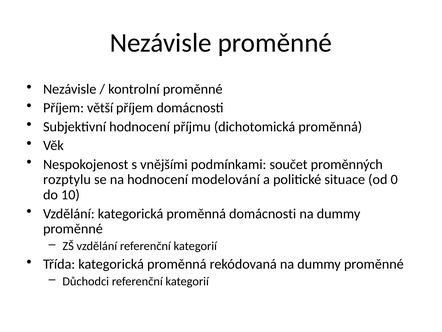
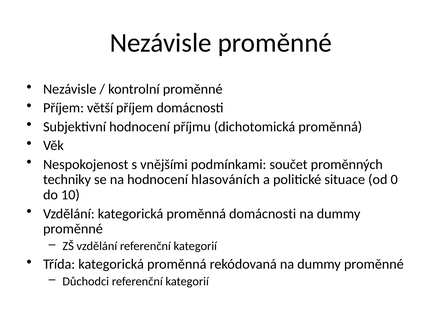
rozptylu: rozptylu -> techniky (67, 179)
modelování: modelování -> hlasováních (226, 179)
